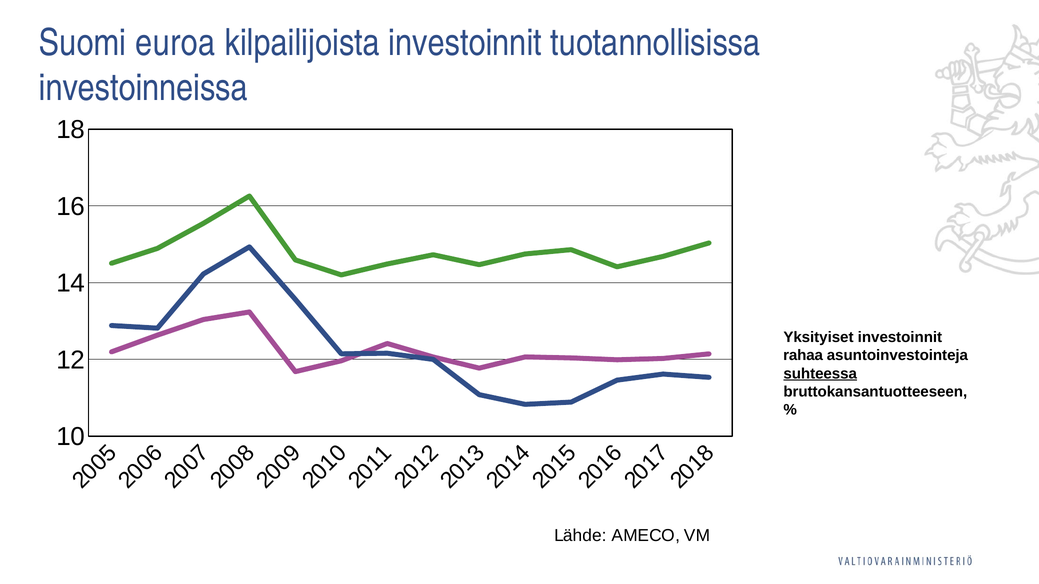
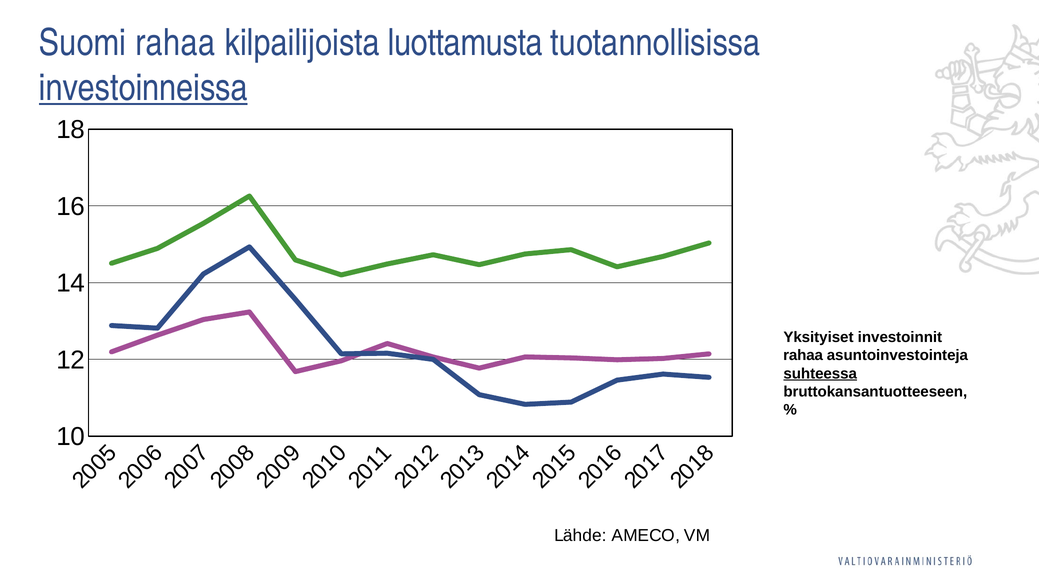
Suomi euroa: euroa -> rahaa (175, 43)
kilpailijoista investoinnit: investoinnit -> luottamusta (465, 43)
investoinneissa underline: none -> present (143, 88)
